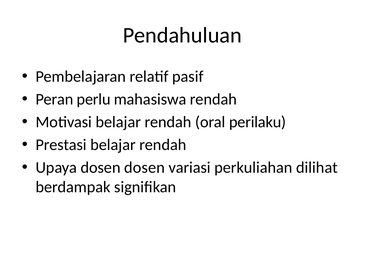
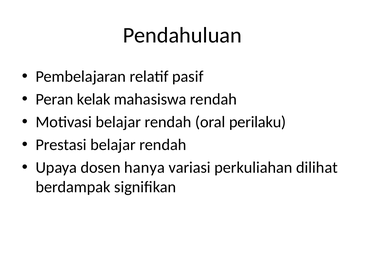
perlu: perlu -> kelak (94, 99)
dosen dosen: dosen -> hanya (145, 167)
